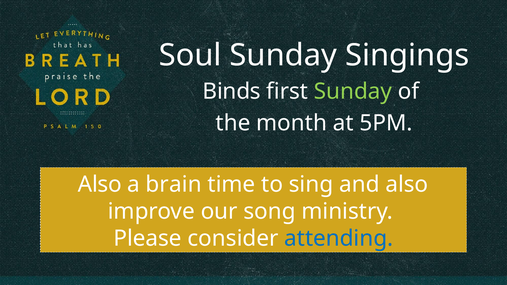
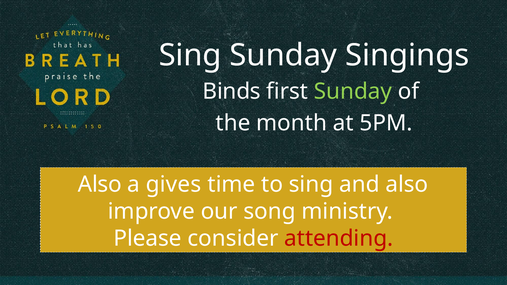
Soul: Soul -> Sing (190, 55)
brain: brain -> gives (174, 185)
attending colour: blue -> red (339, 239)
